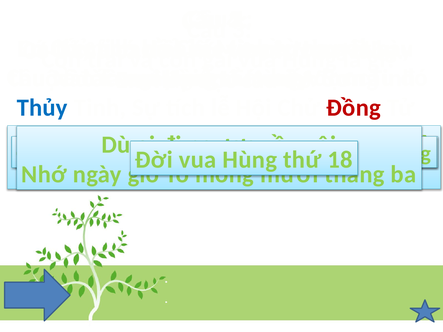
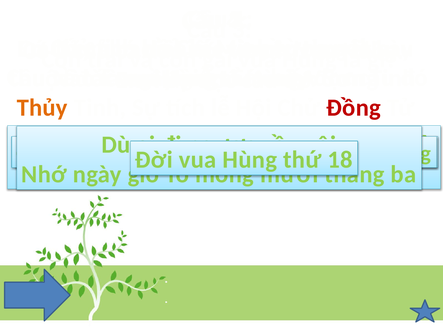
Thủy colour: blue -> orange (42, 108)
